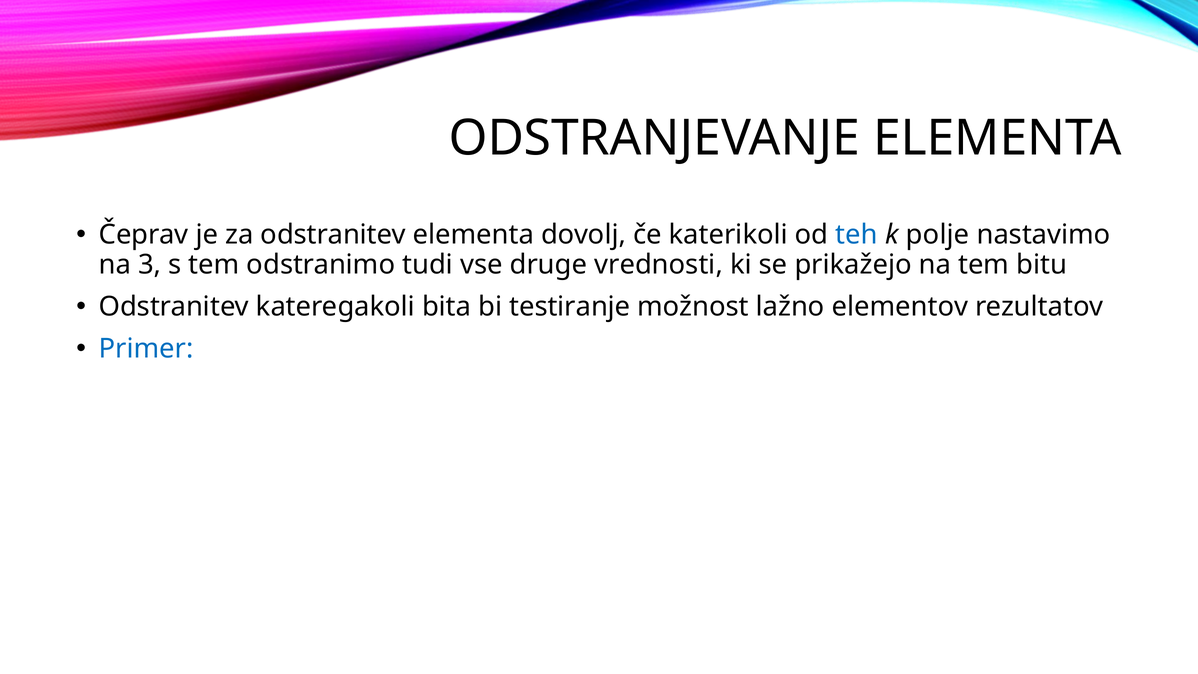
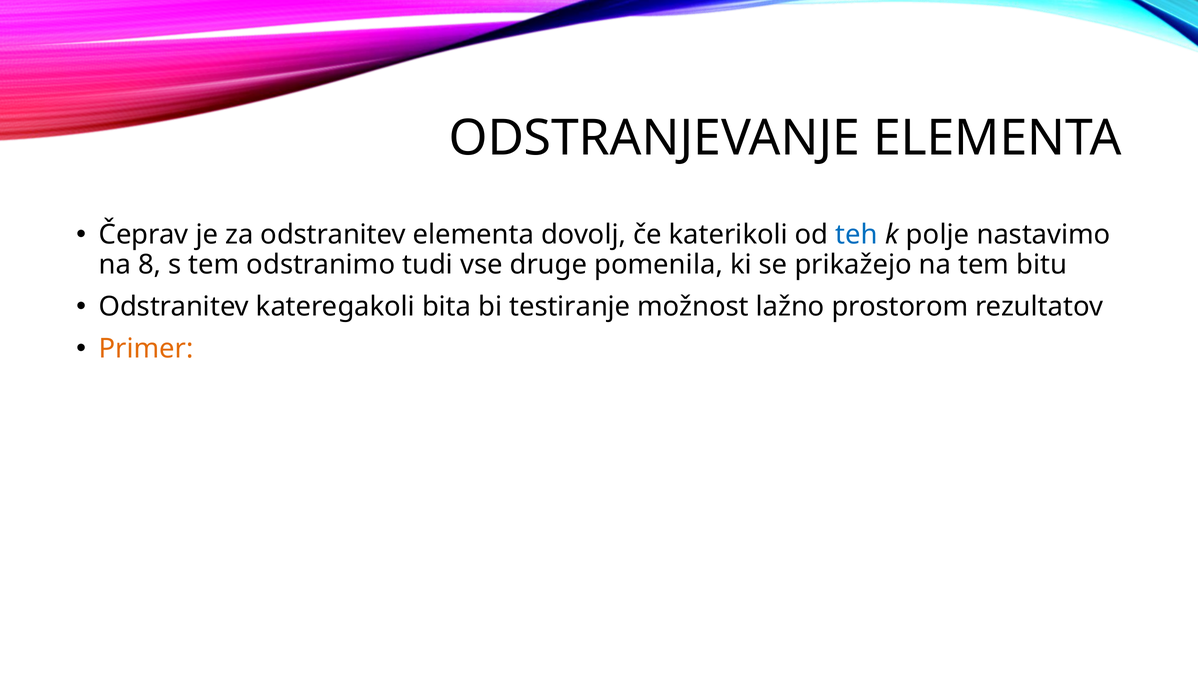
3: 3 -> 8 (150, 264)
vrednosti: vrednosti -> pomenila (659, 264)
elementov: elementov -> prostorom (900, 307)
Primer colour: blue -> orange (146, 349)
